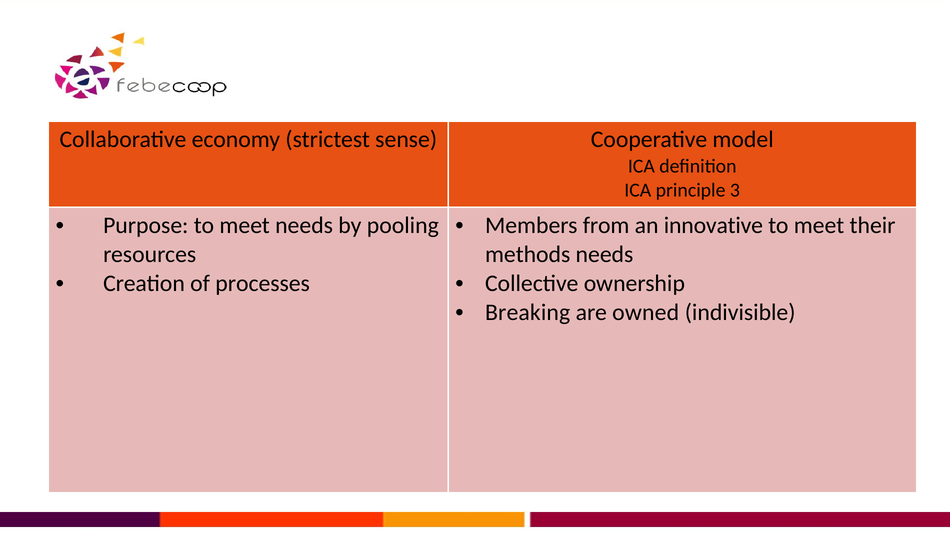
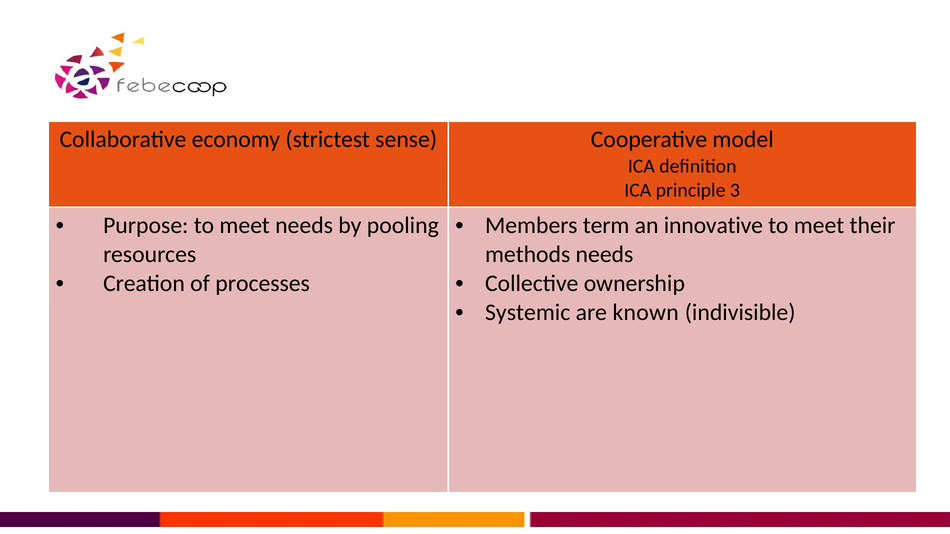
from: from -> term (606, 226)
Breaking: Breaking -> Systemic (528, 313)
owned: owned -> known (646, 313)
